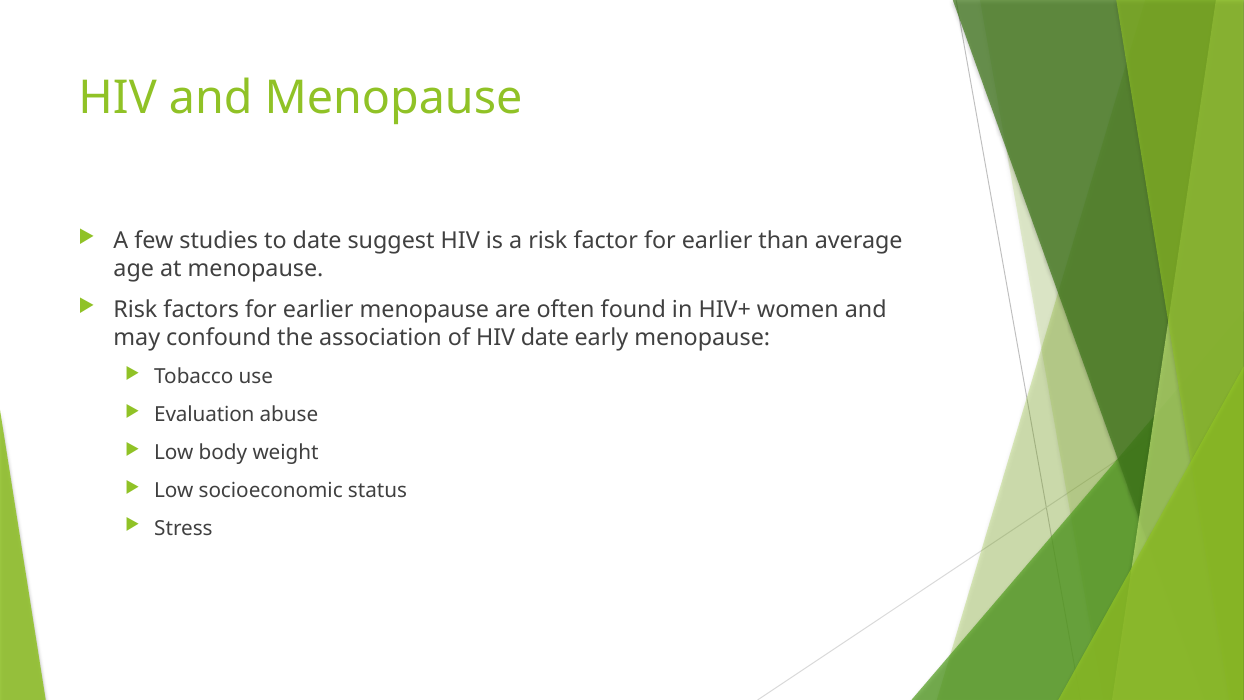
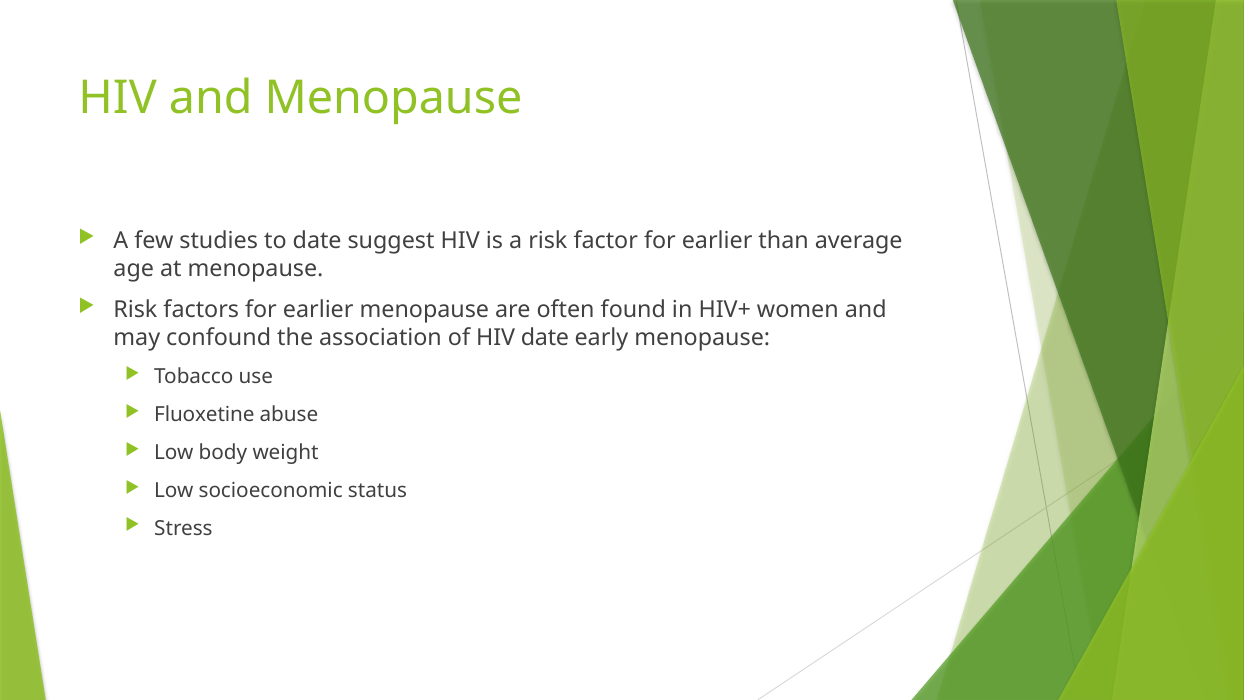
Evaluation: Evaluation -> Fluoxetine (204, 415)
